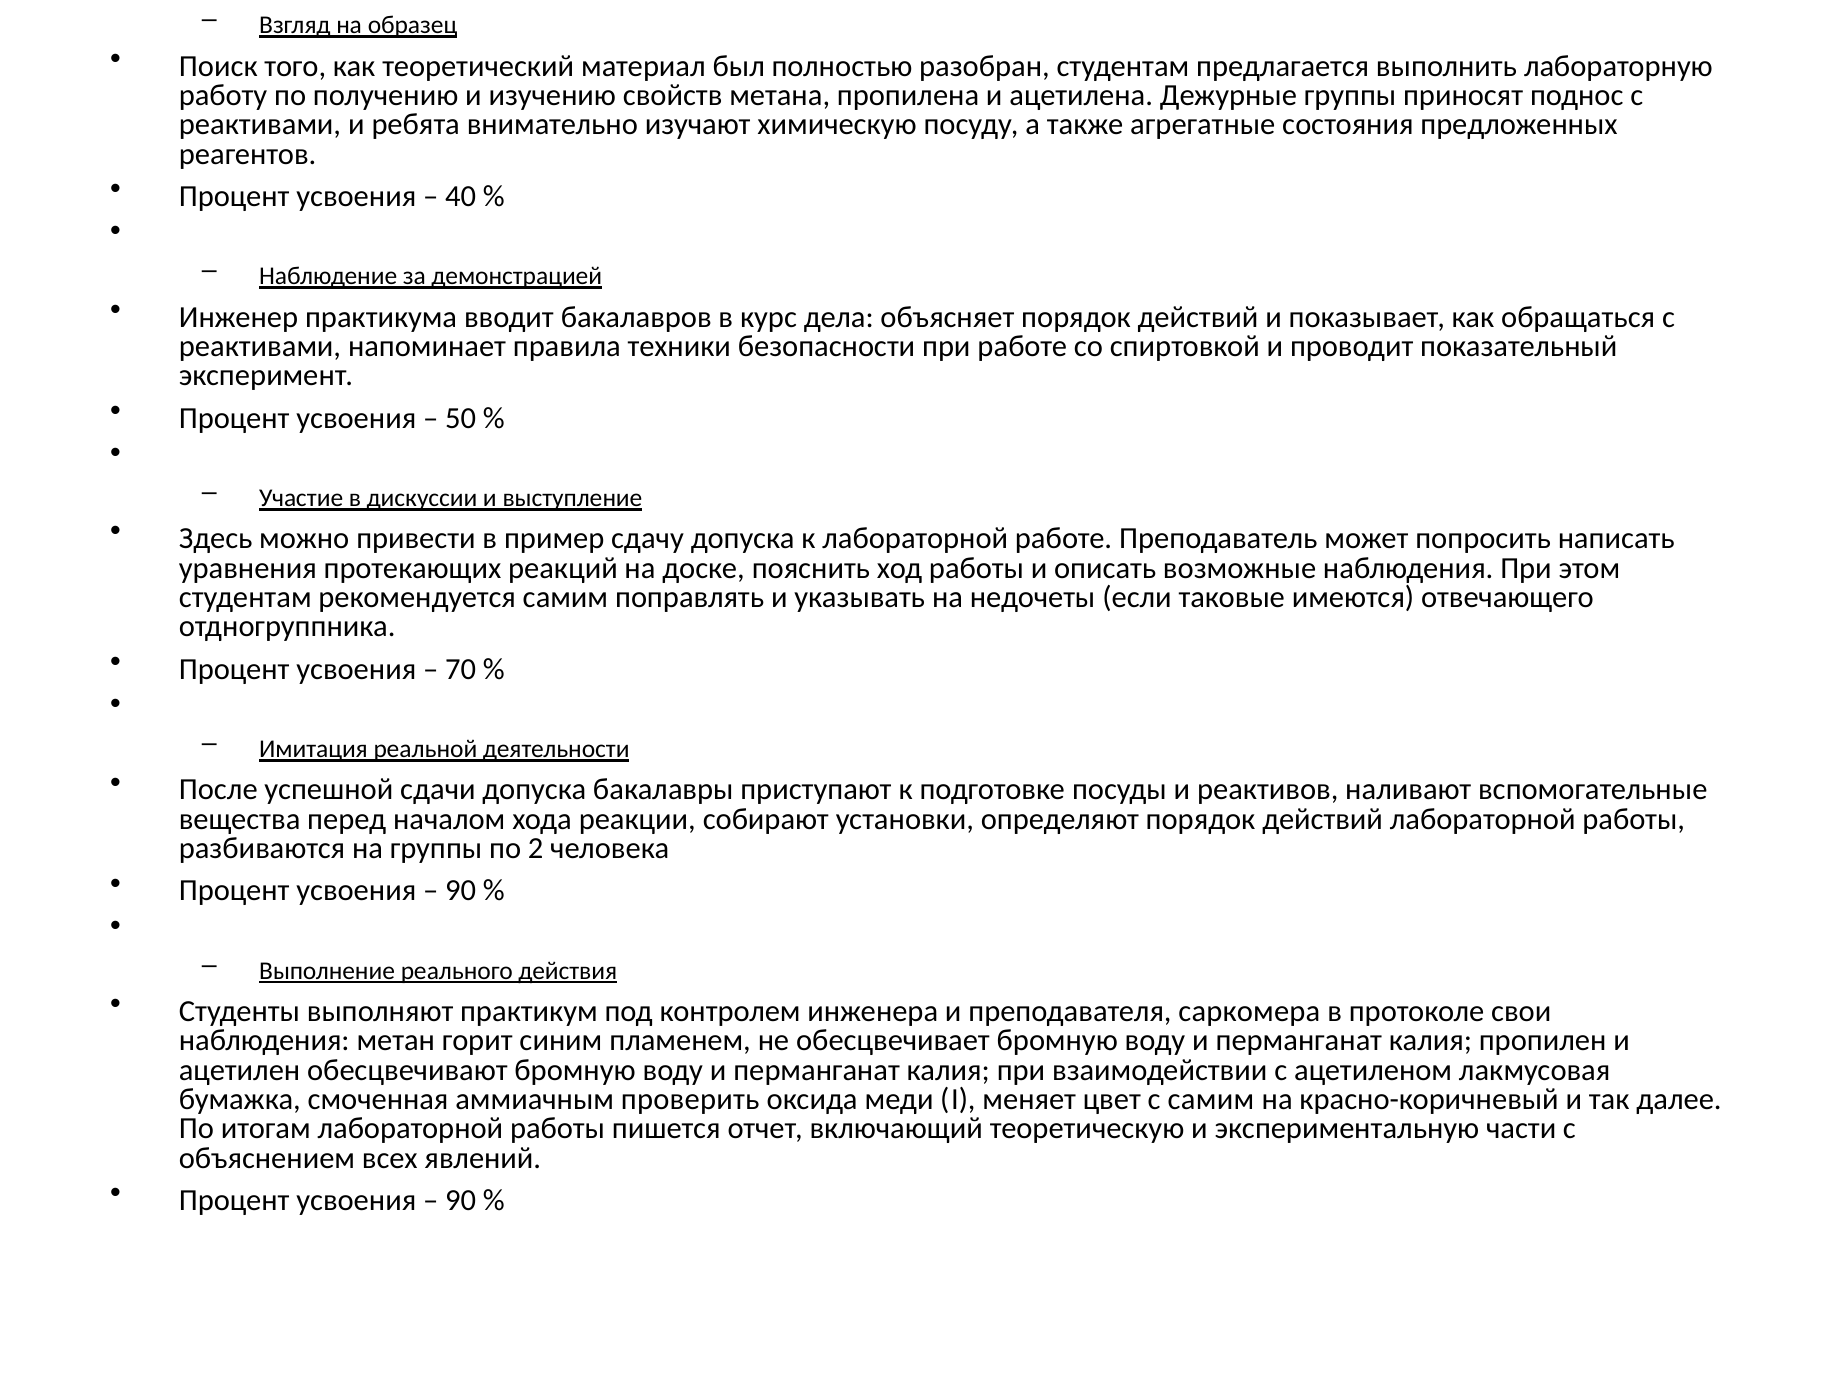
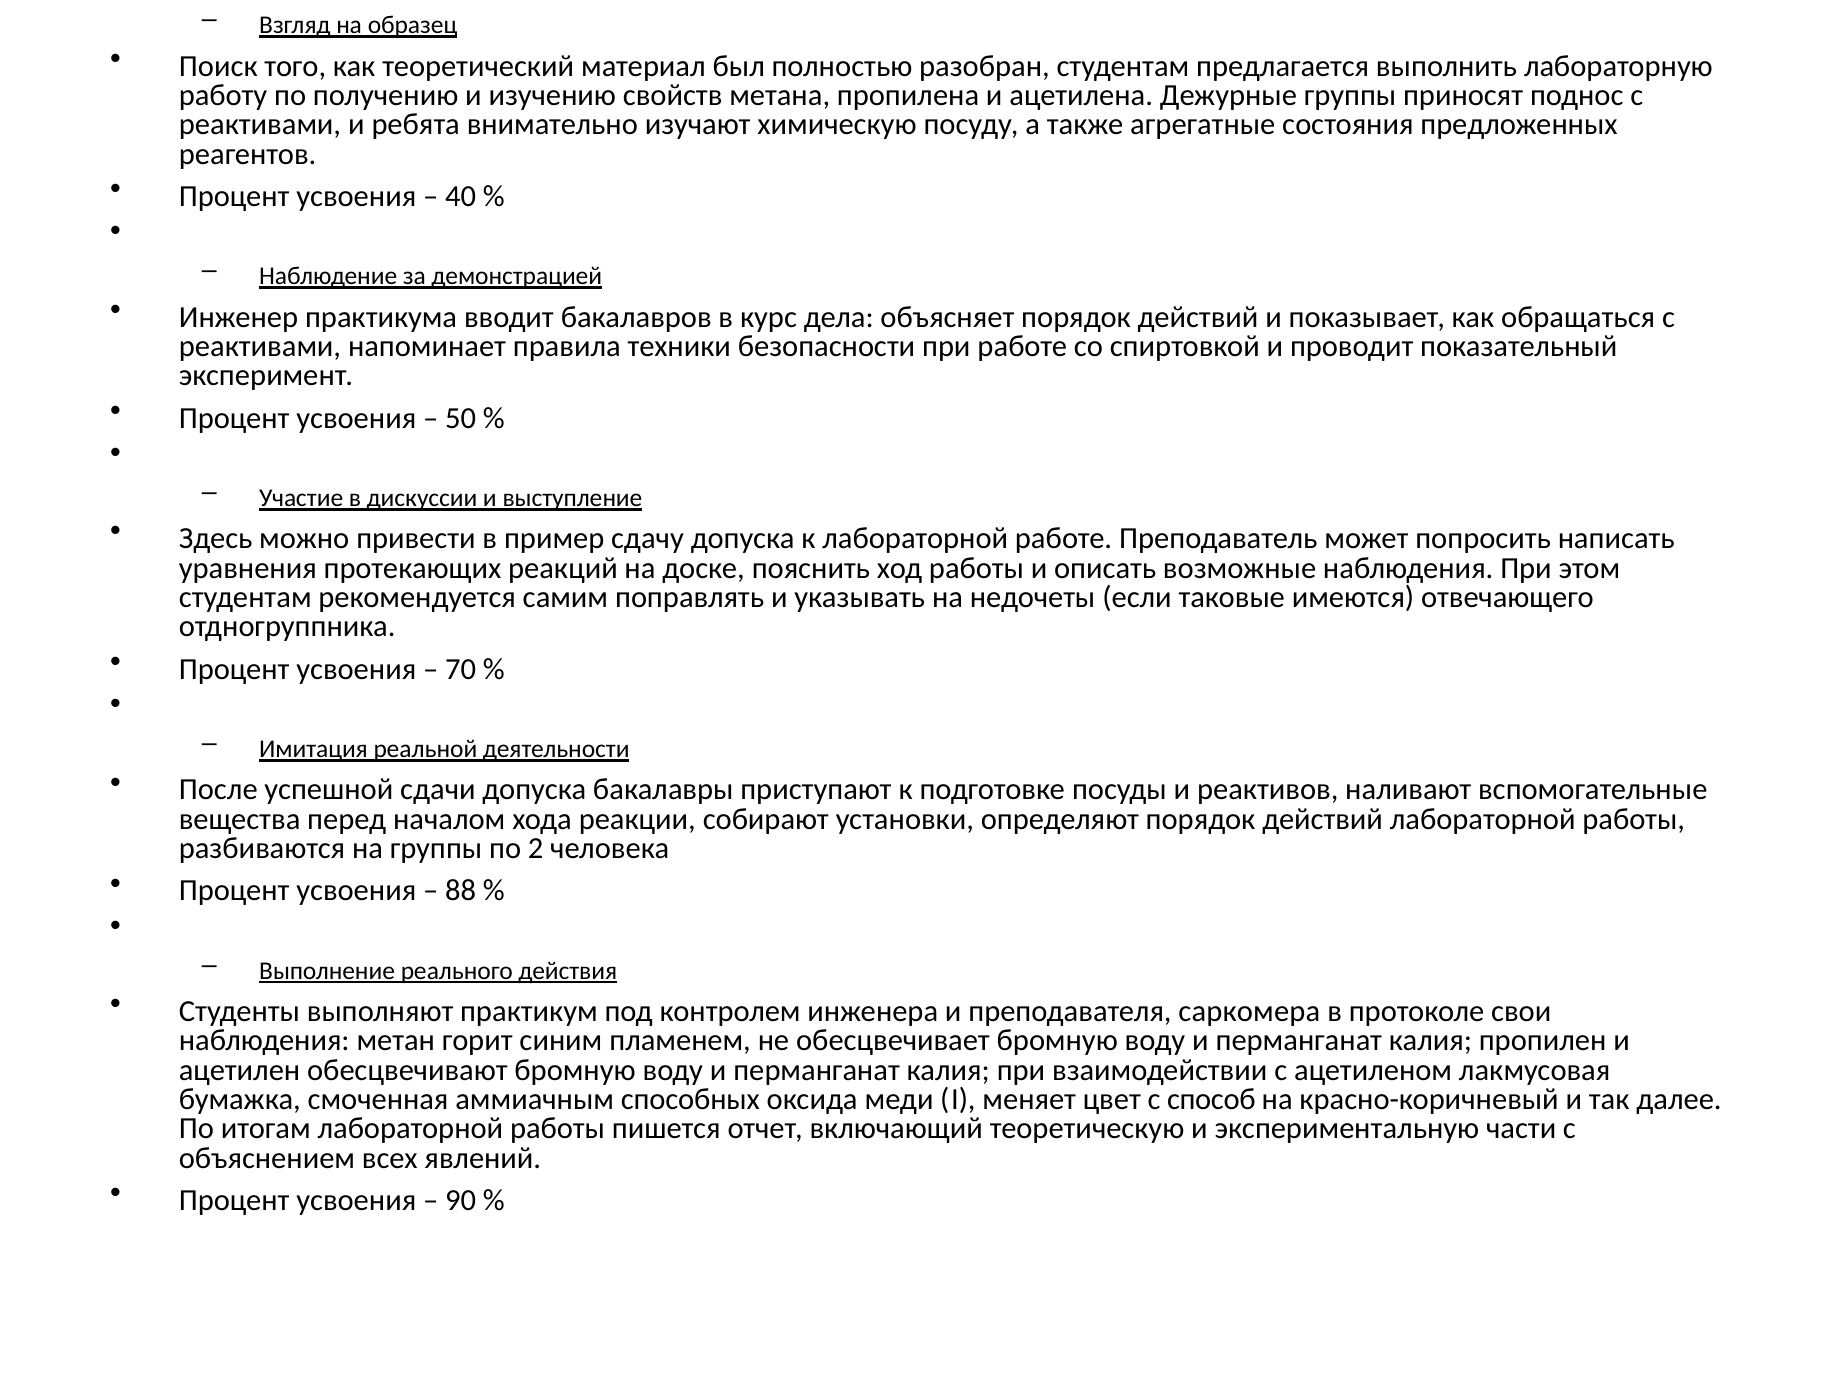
90: 90 -> 88 (461, 890)
проверить: проверить -> способных (690, 1099)
с самим: самим -> способ (1211, 1099)
